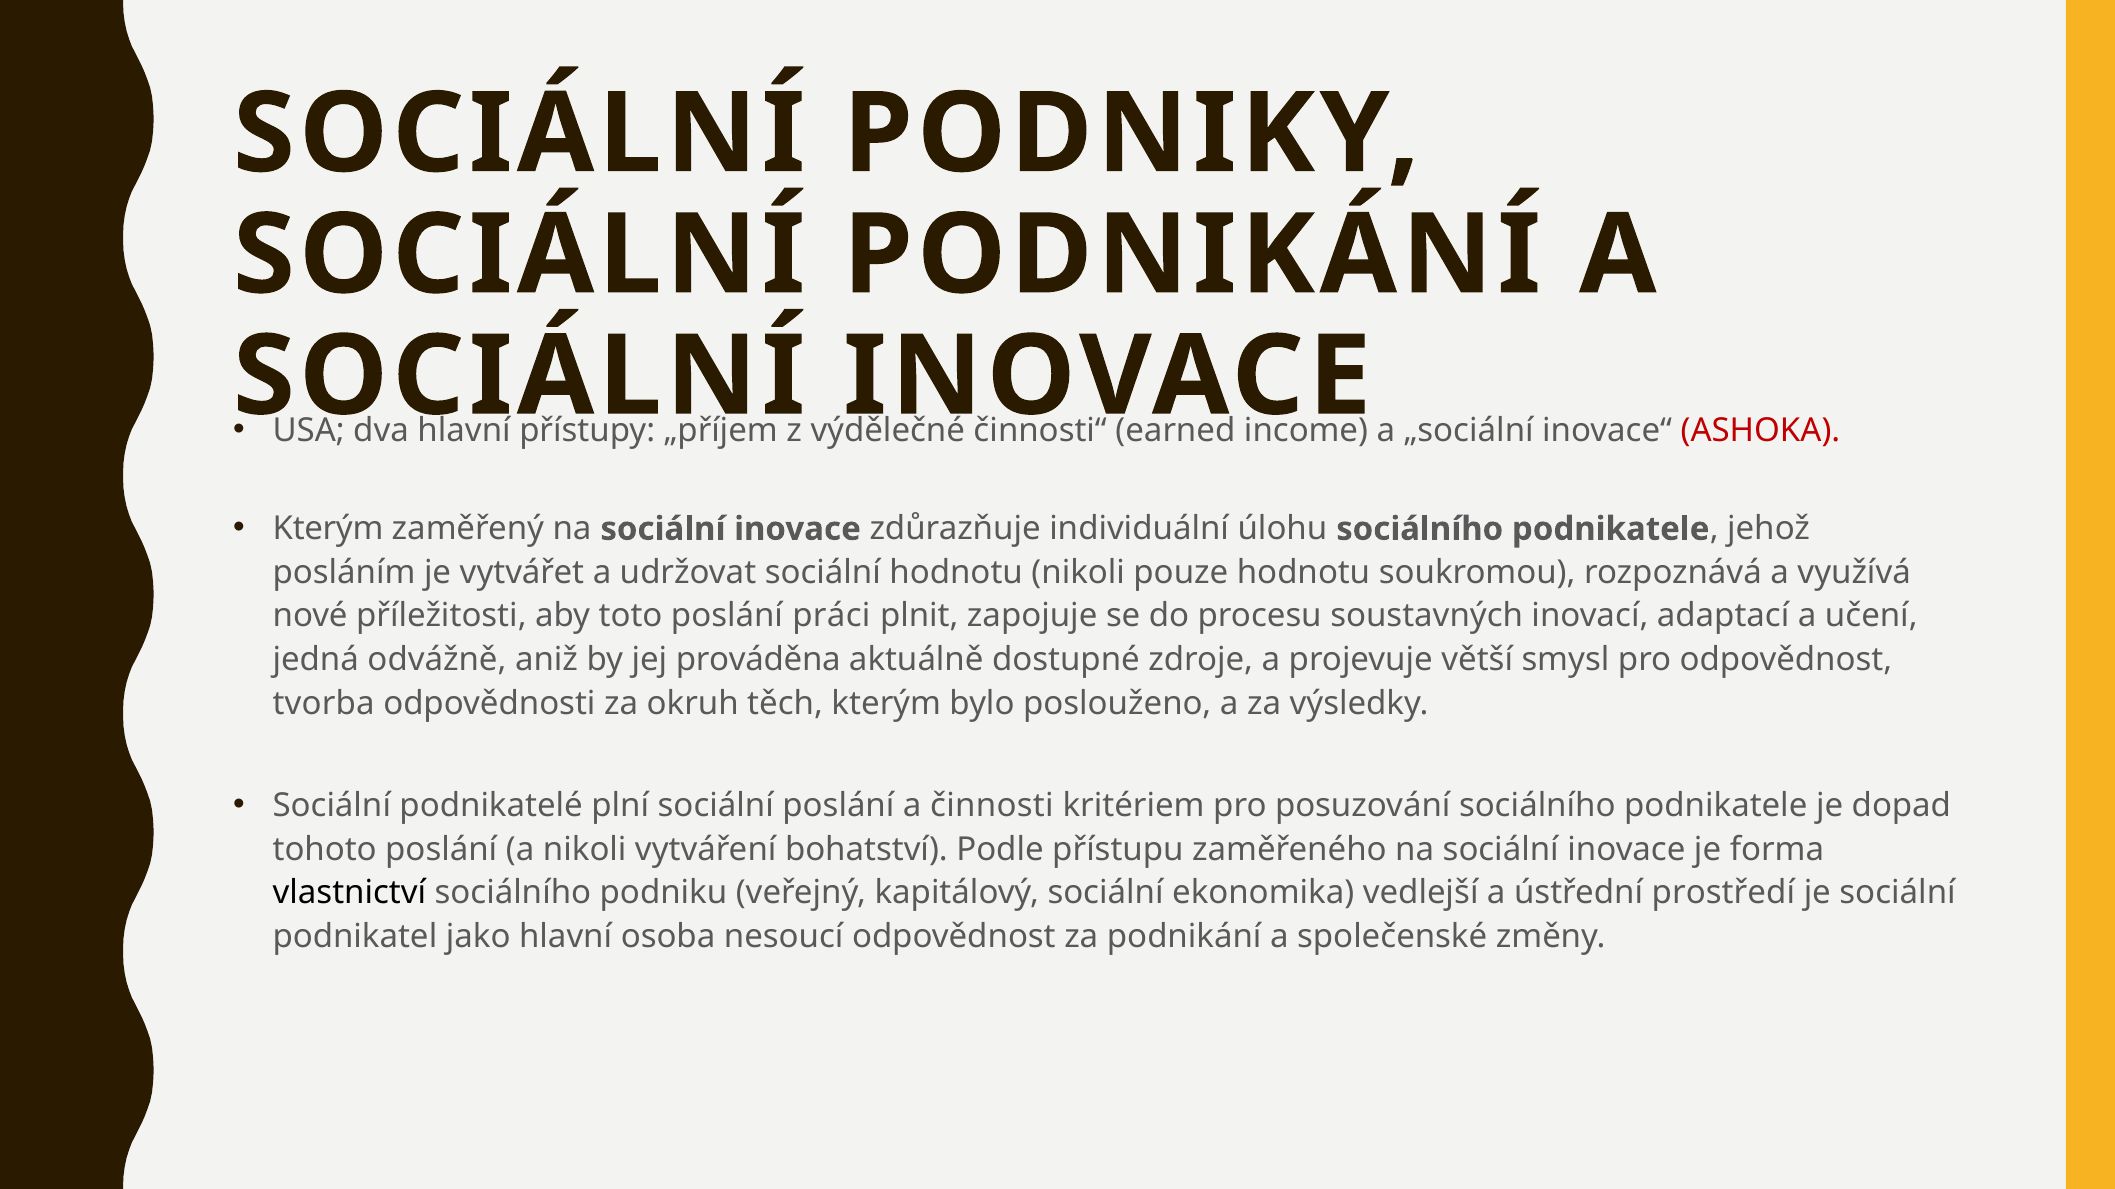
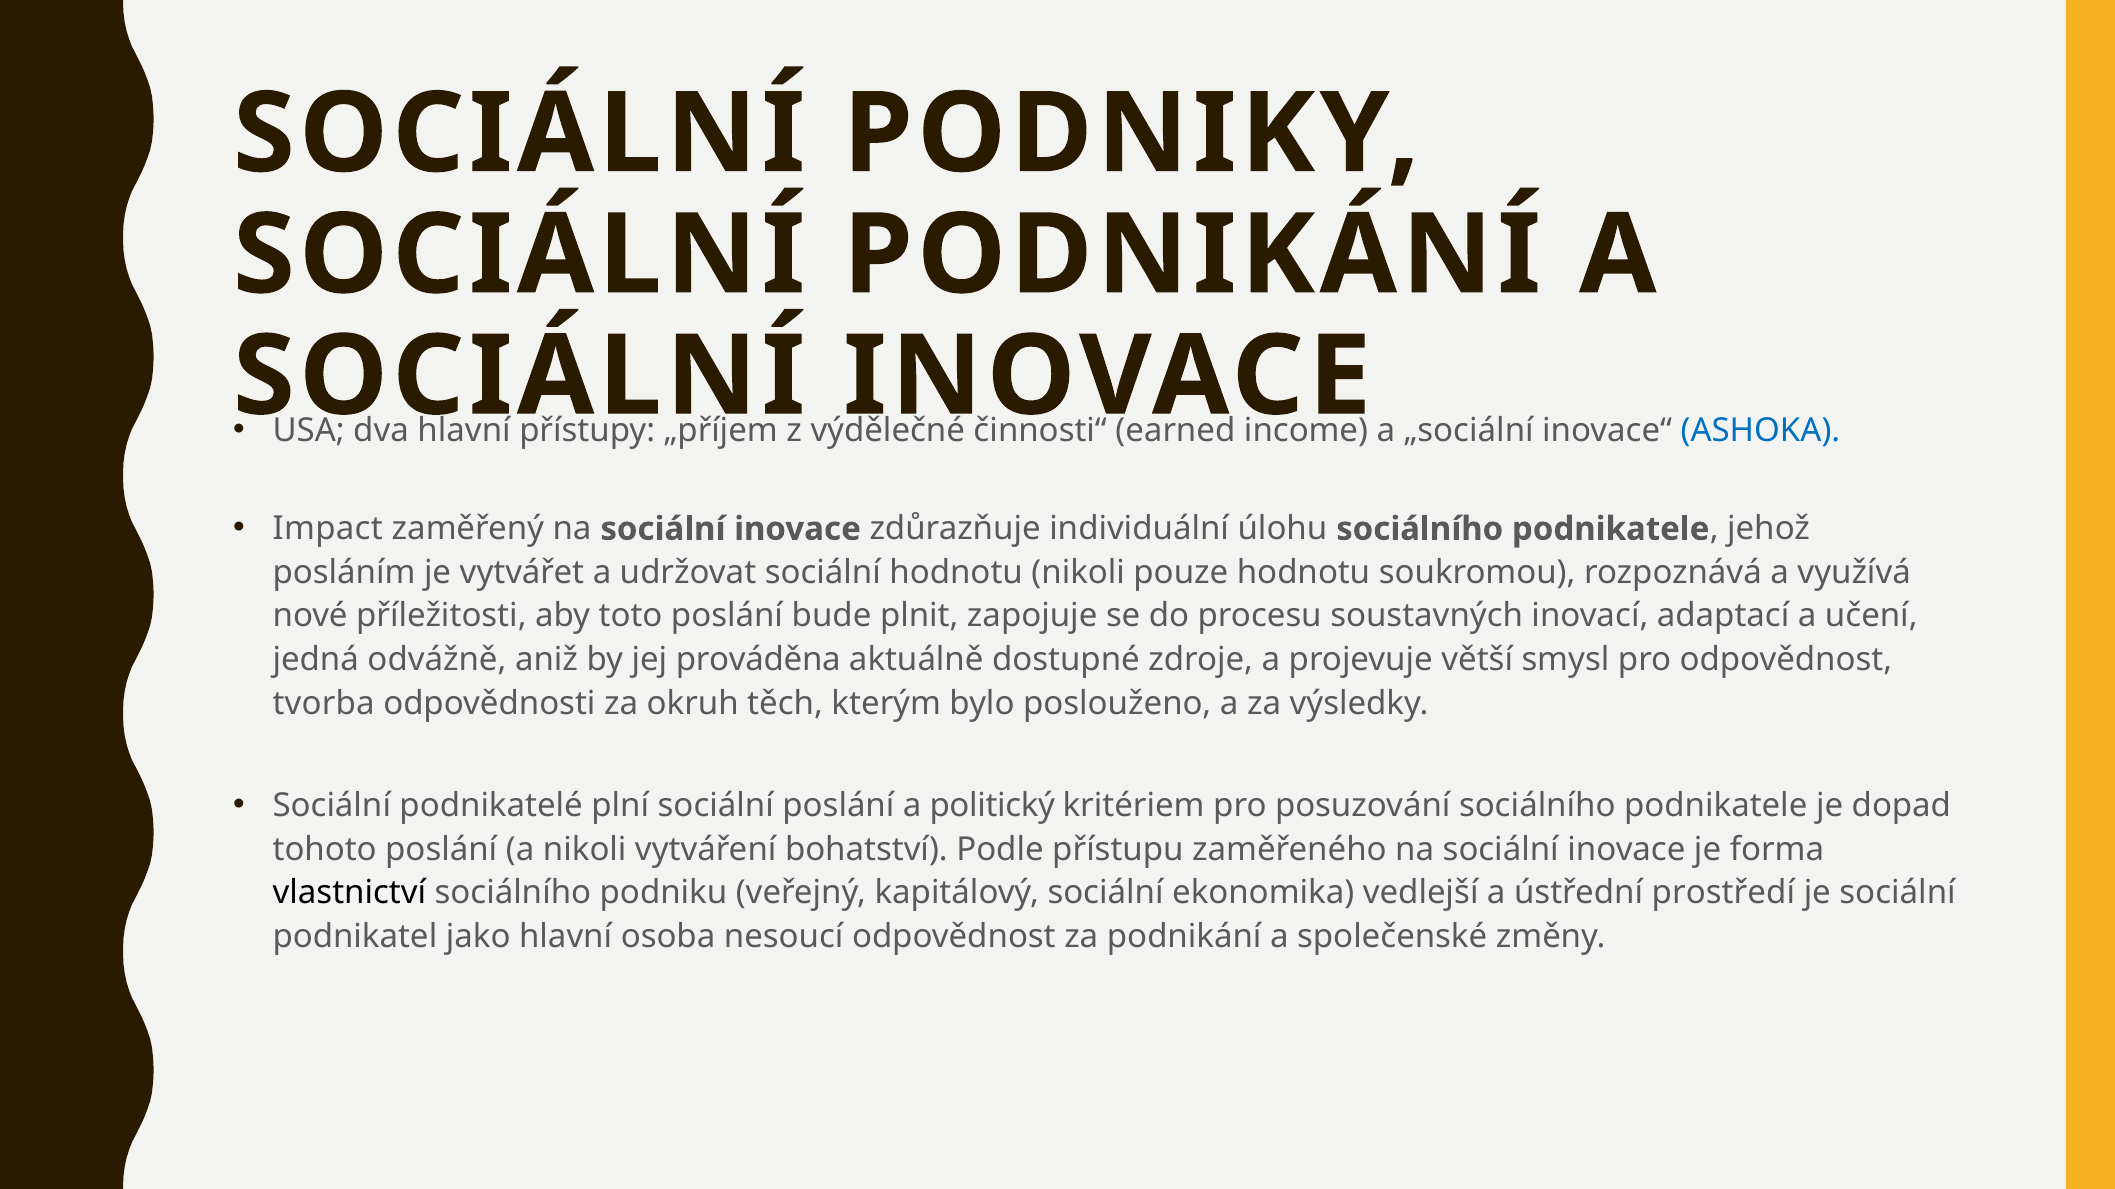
ASHOKA colour: red -> blue (1760, 431)
Kterým: Kterým -> Impact (328, 529)
práci: práci -> bude (832, 616)
činnosti: činnosti -> politický (992, 806)
